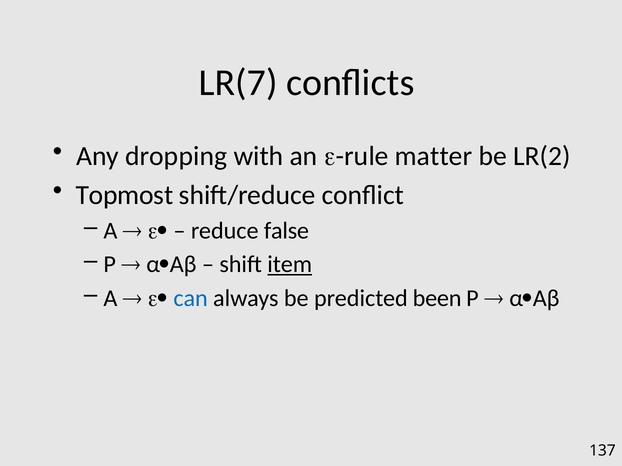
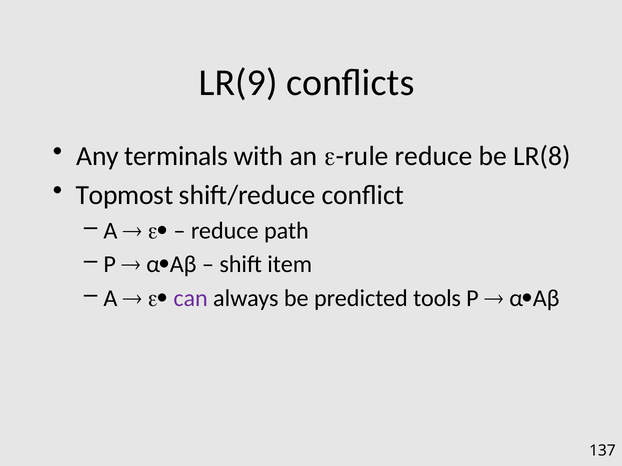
LR(7: LR(7 -> LR(9 (238, 83)
dropping: dropping -> terminals (176, 156)
-rule matter: matter -> reduce (434, 156)
LR(2: LR(2 -> LR(8 (542, 156)
false: false -> path (286, 231)
item underline: present -> none (290, 265)
can colour: blue -> purple (191, 299)
been: been -> tools (437, 299)
